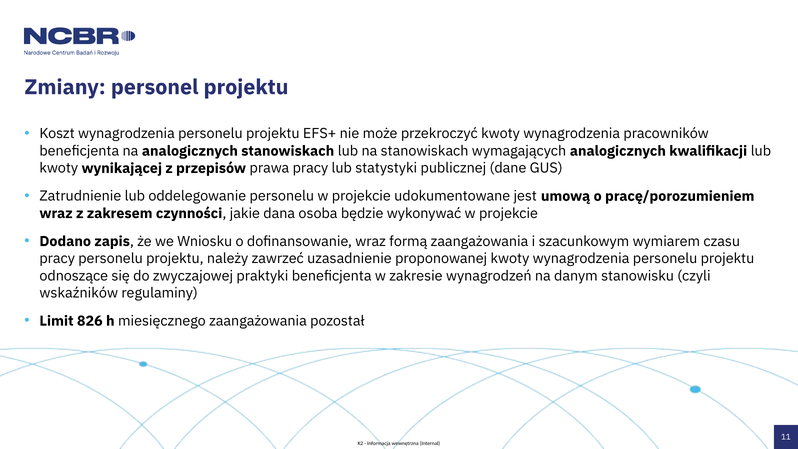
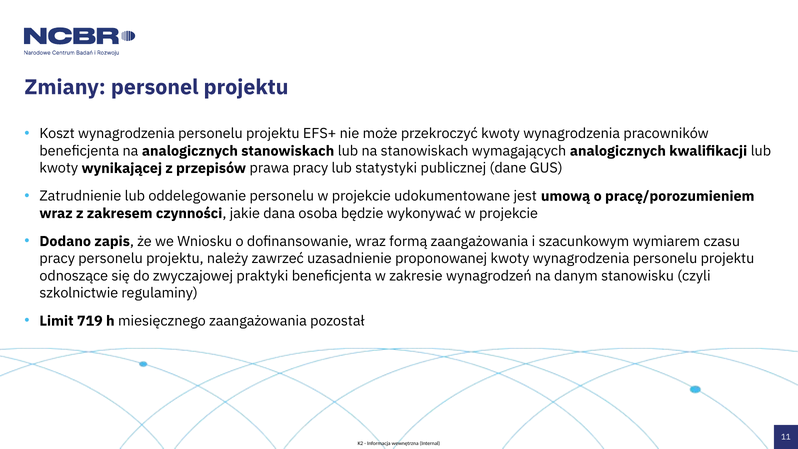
wskaźników: wskaźników -> szkolnictwie (79, 293)
826: 826 -> 719 (90, 321)
